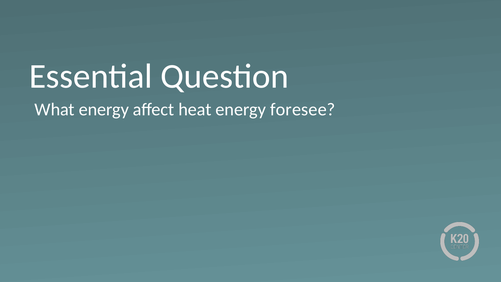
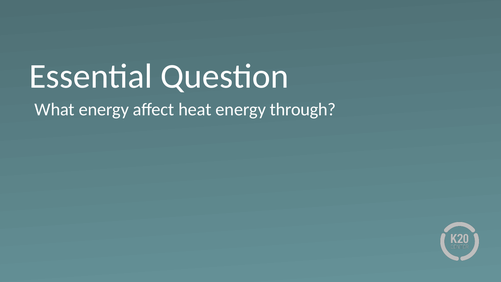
foresee: foresee -> through (303, 109)
